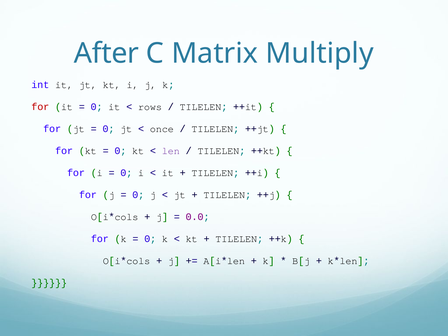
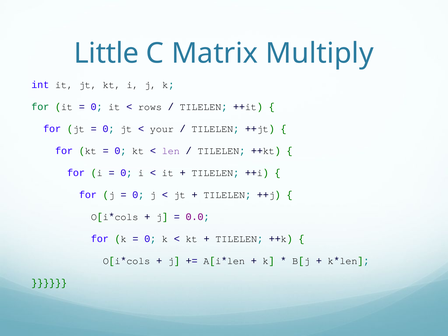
After: After -> Little (106, 53)
for colour: red -> green (40, 107)
once: once -> your (162, 129)
